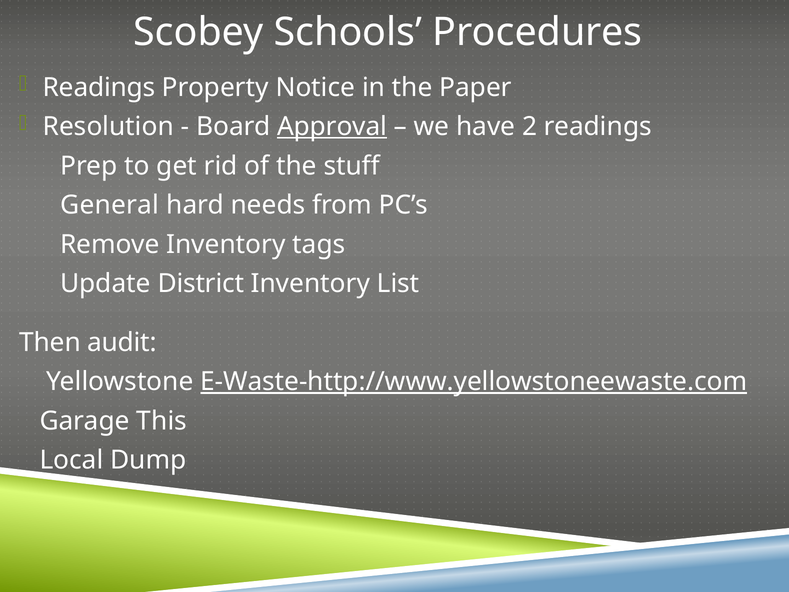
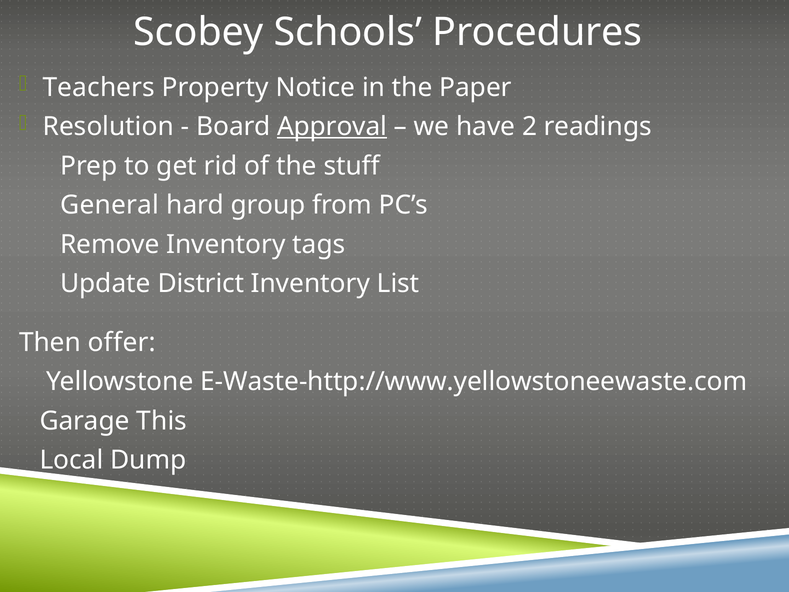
Readings: Readings -> Teachers (99, 87)
needs: needs -> group (268, 205)
audit: audit -> offer (122, 342)
E-Waste-http://www.yellowstoneewaste.com underline: present -> none (474, 382)
